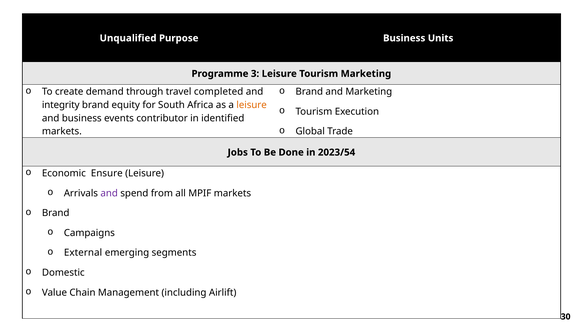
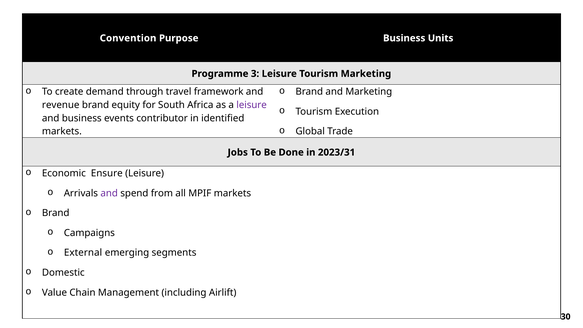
Unqualified: Unqualified -> Convention (128, 38)
completed: completed -> framework (219, 92)
integrity: integrity -> revenue (61, 105)
leisure colour: orange -> purple (252, 105)
2023/54: 2023/54 -> 2023/31 (337, 152)
